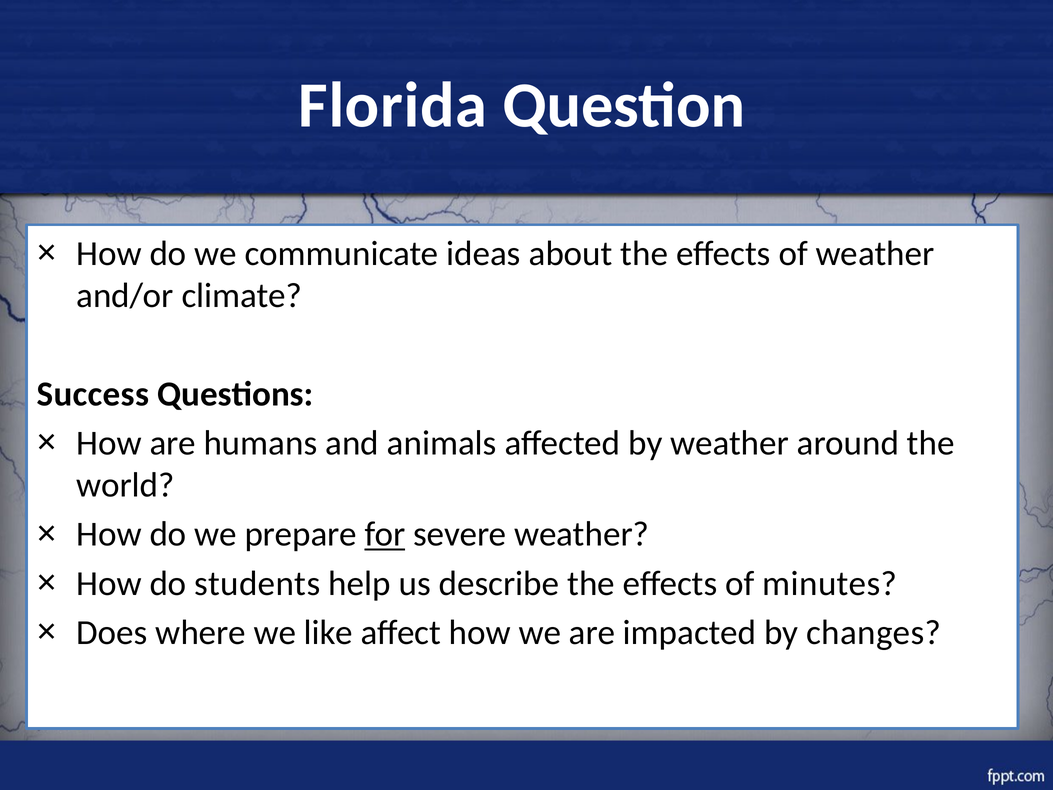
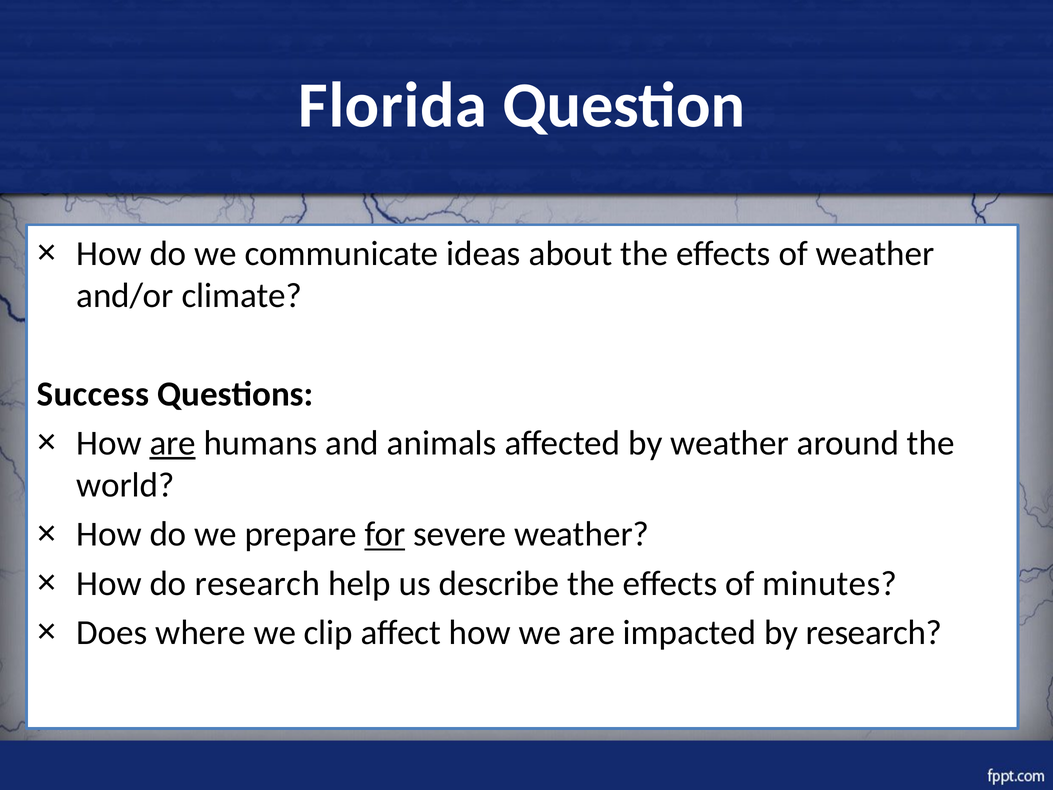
are underline: none -> present (173, 443)
do students: students -> research (257, 583)
like: like -> clip (328, 632)
by changes: changes -> research (874, 632)
